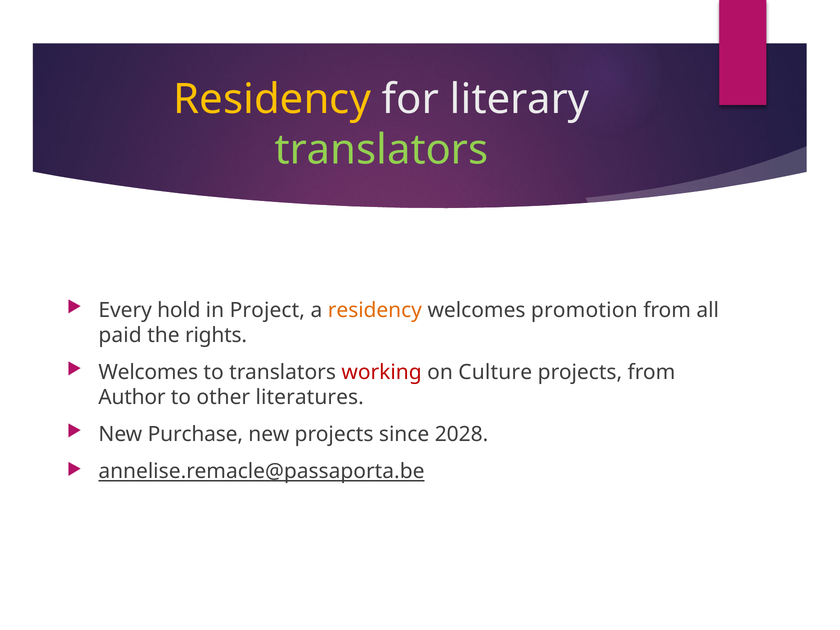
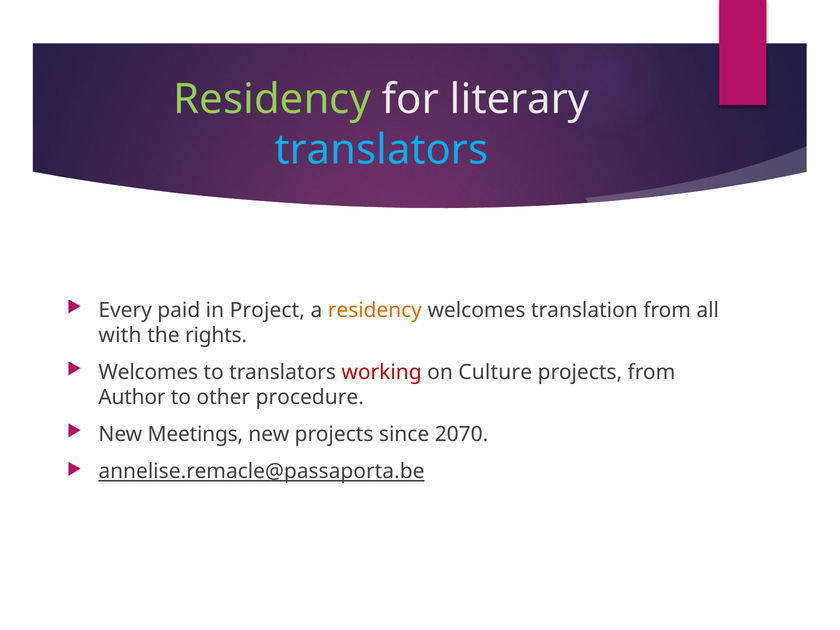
Residency colour: yellow -> light green (272, 100)
translators colour: light green -> light blue (381, 150)
hold: hold -> paid (179, 310)
promotion: promotion -> translation (584, 310)
paid: paid -> with (120, 335)
literatures: literatures -> procedure (310, 397)
Purchase: Purchase -> Meetings (195, 434)
2028: 2028 -> 2070 (462, 434)
